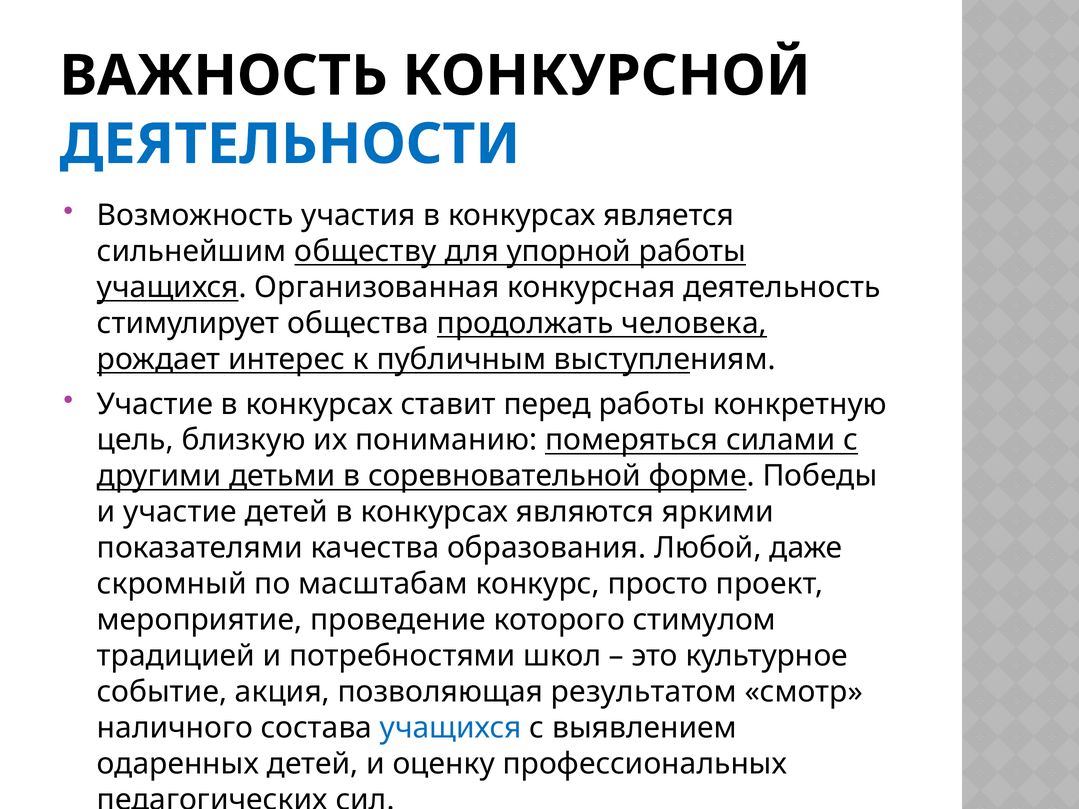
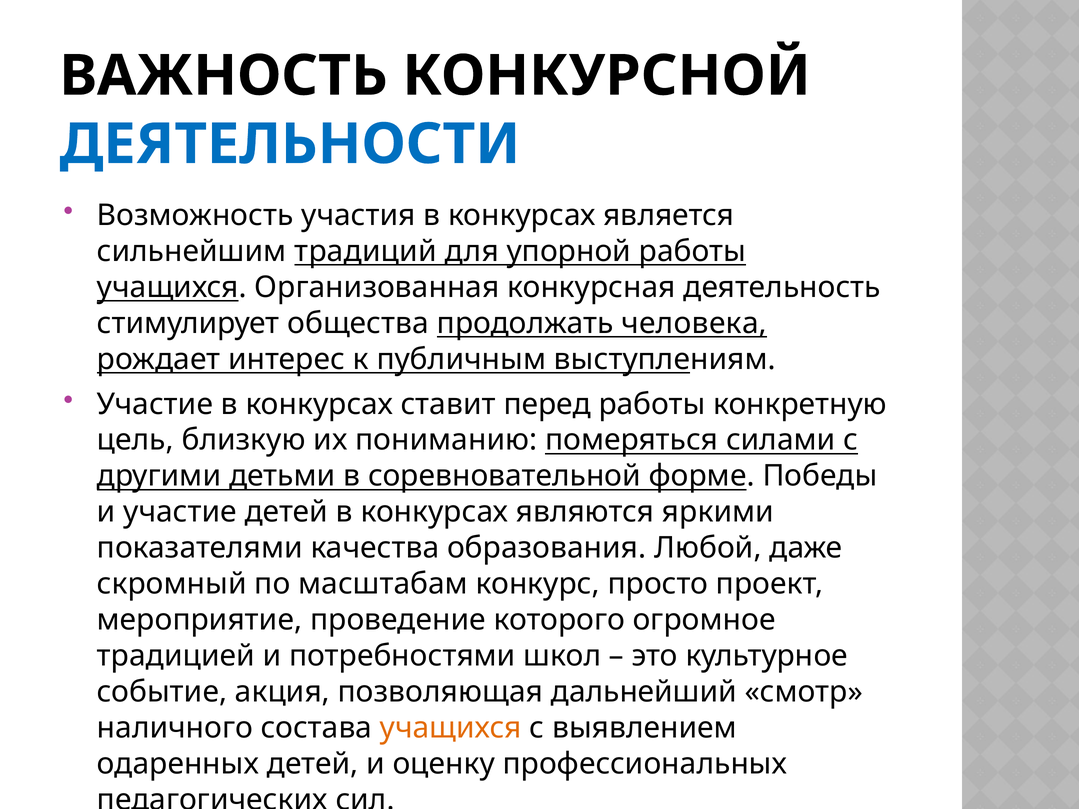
обществу: обществу -> традиций (366, 251)
стимулом: стимулом -> огромное (704, 620)
результатом: результатом -> дальнейший (644, 692)
учащихся colour: blue -> orange (451, 728)
